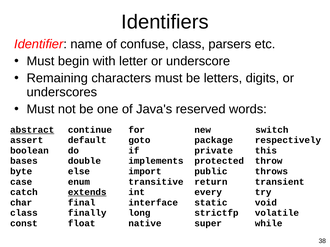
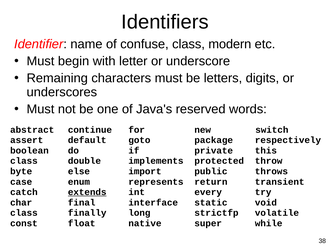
parsers: parsers -> modern (230, 44)
abstract underline: present -> none (32, 130)
bases: bases -> class (24, 161)
transitive: transitive -> represents (156, 182)
